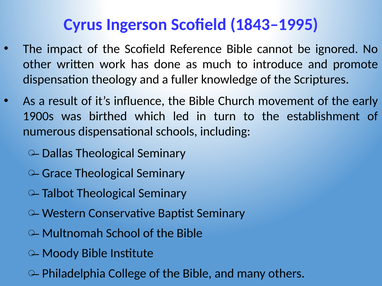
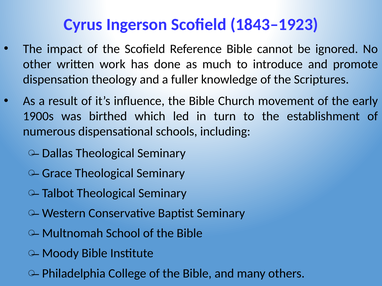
1843–1995: 1843–1995 -> 1843–1923 (274, 25)
